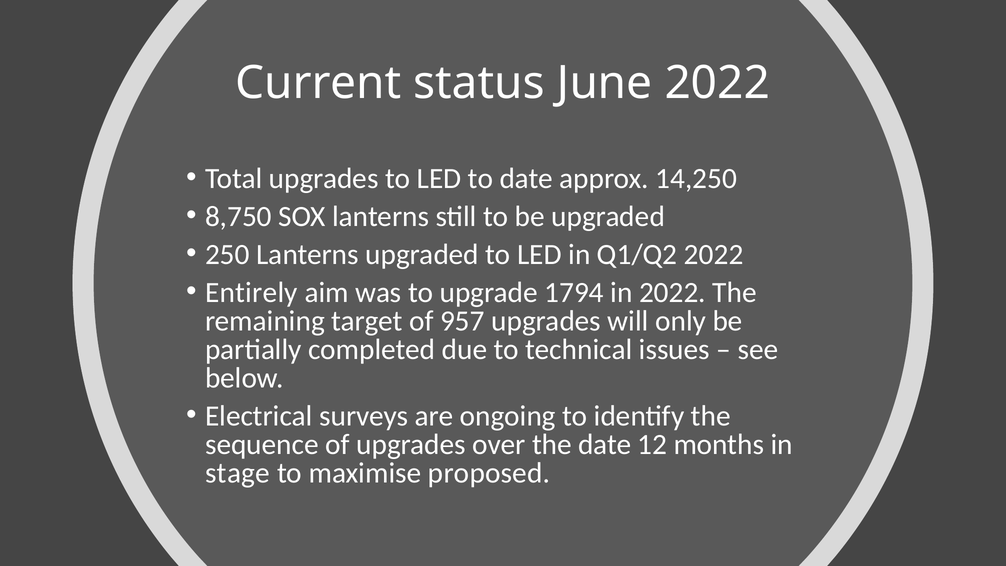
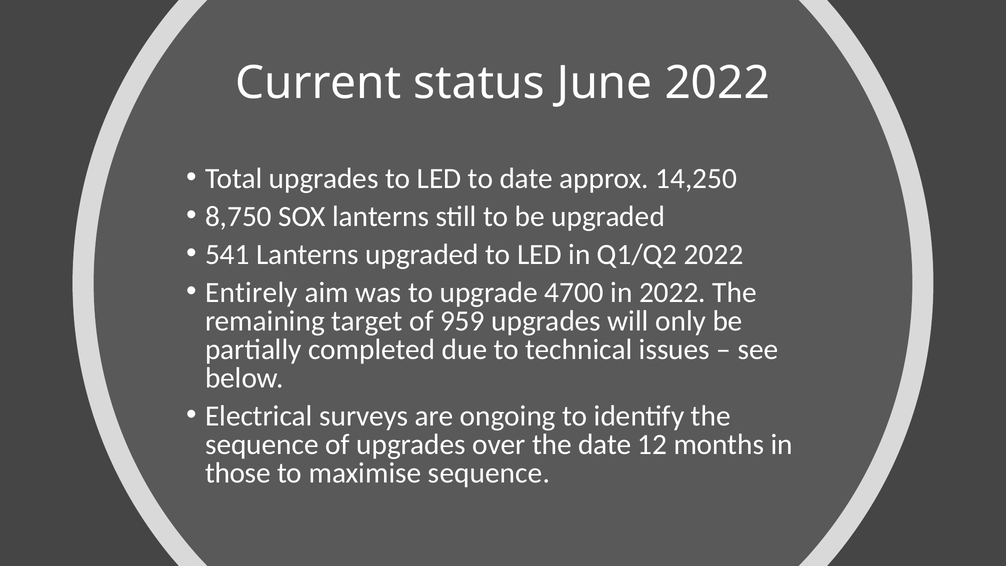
250: 250 -> 541 (227, 254)
1794: 1794 -> 4700 (574, 292)
957: 957 -> 959 (462, 321)
stage: stage -> those (238, 473)
maximise proposed: proposed -> sequence (489, 473)
